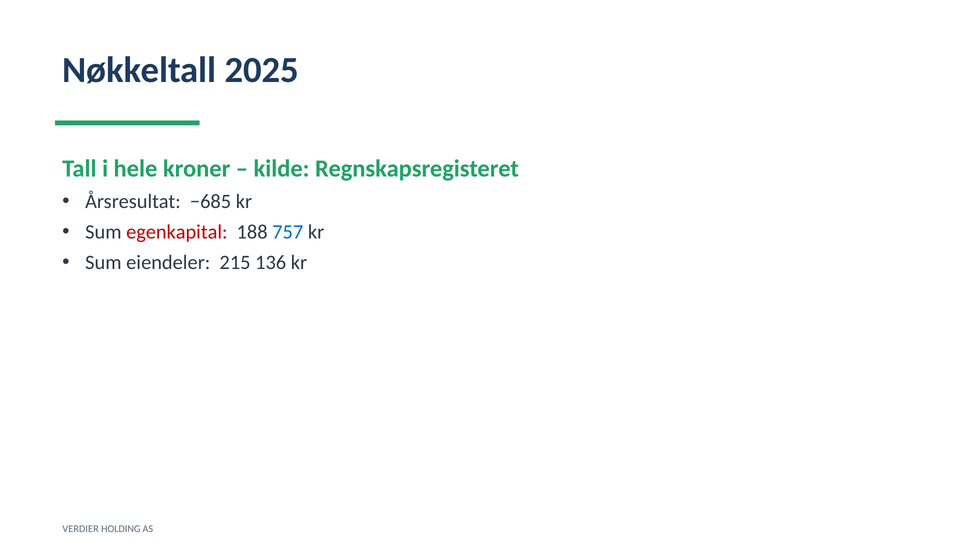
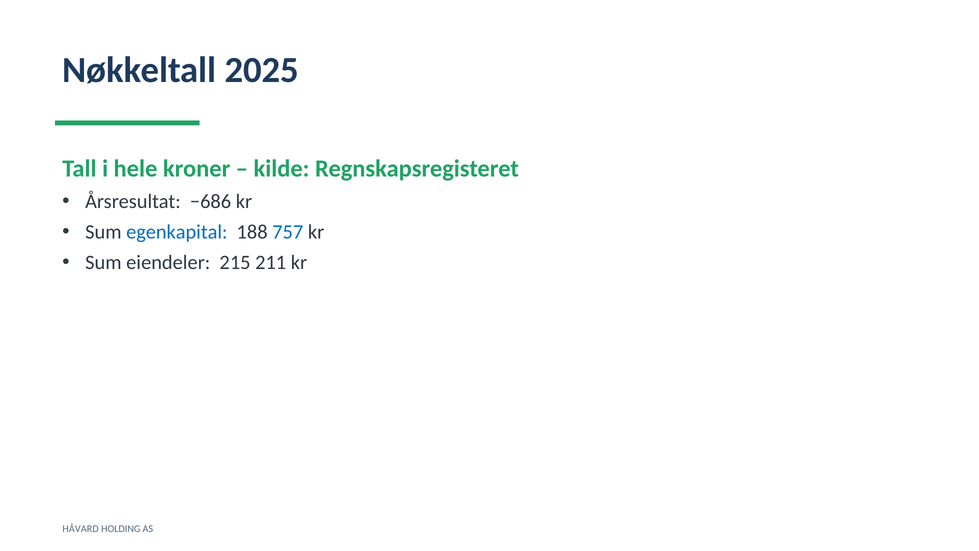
−685: −685 -> −686 (211, 201)
egenkapital colour: red -> blue (177, 232)
136: 136 -> 211 (271, 263)
VERDIER: VERDIER -> HÅVARD (81, 528)
